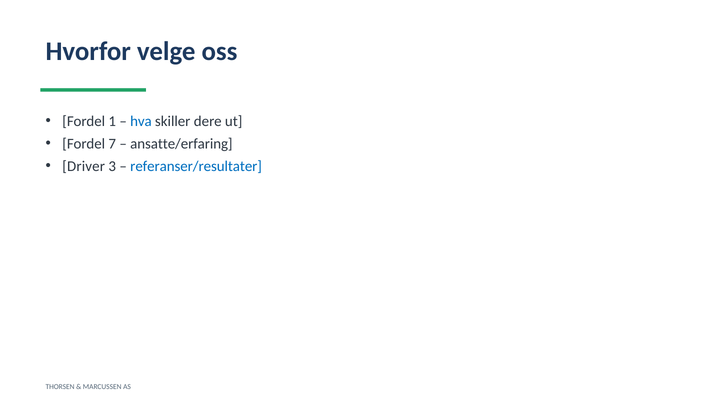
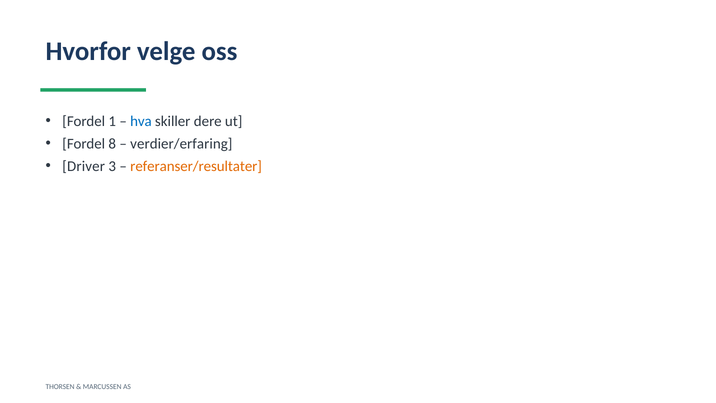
7: 7 -> 8 (112, 144)
ansatte/erfaring: ansatte/erfaring -> verdier/erfaring (181, 144)
referanser/resultater colour: blue -> orange (196, 166)
